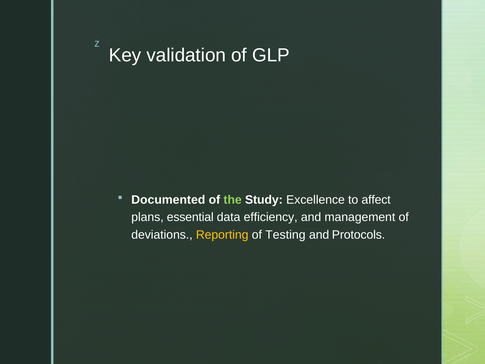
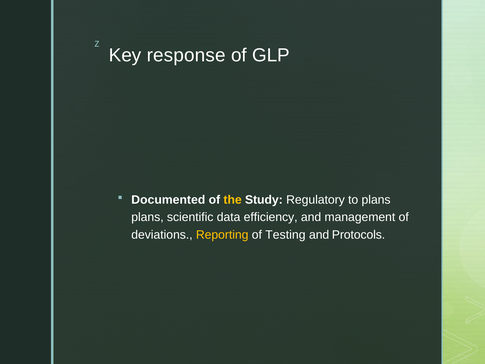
validation: validation -> response (186, 55)
the colour: light green -> yellow (233, 200)
Excellence: Excellence -> Regulatory (316, 200)
to affect: affect -> plans (376, 200)
essential: essential -> scientific (190, 217)
